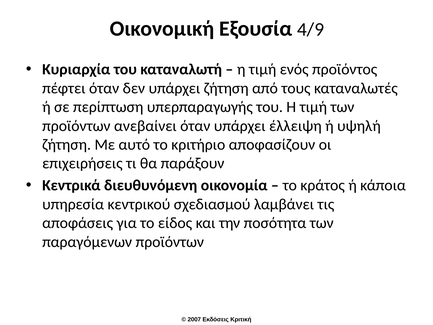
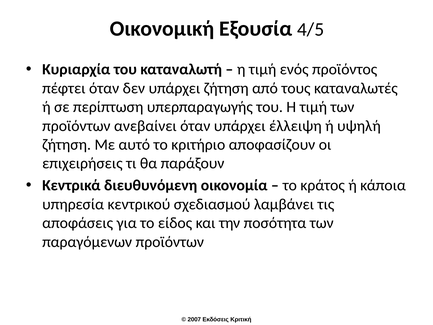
4/9: 4/9 -> 4/5 (311, 29)
